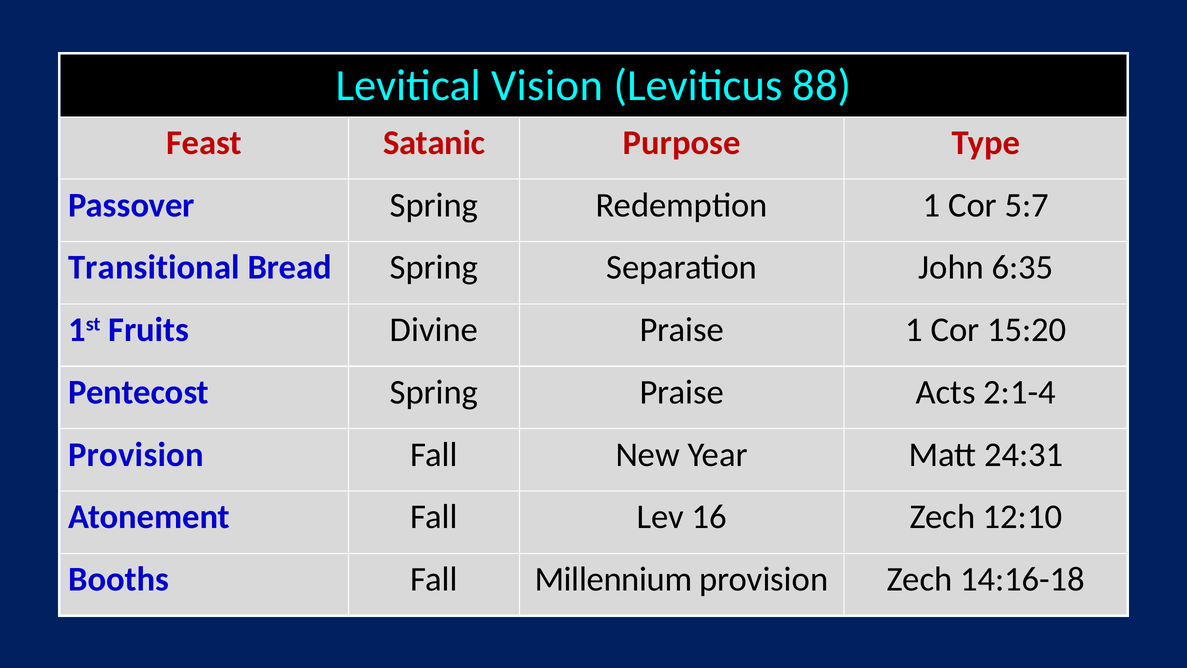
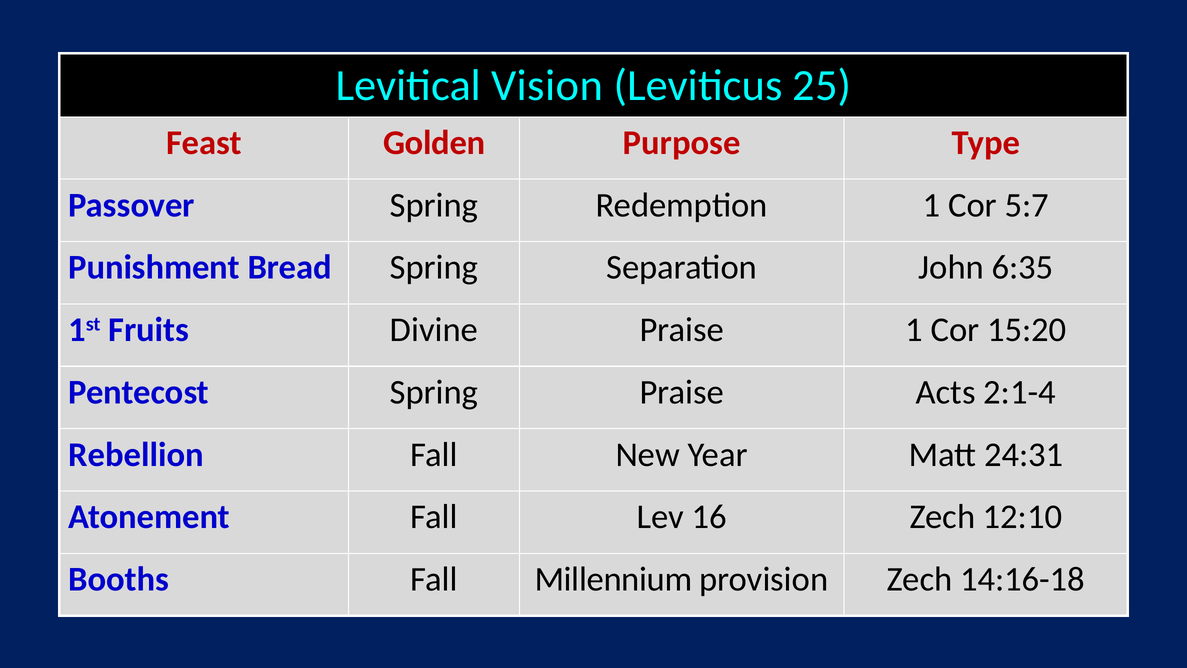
88: 88 -> 25 (822, 86)
Satanic: Satanic -> Golden (434, 143)
Transitional: Transitional -> Punishment (154, 267)
Provision: Provision -> Rebellion (136, 454)
